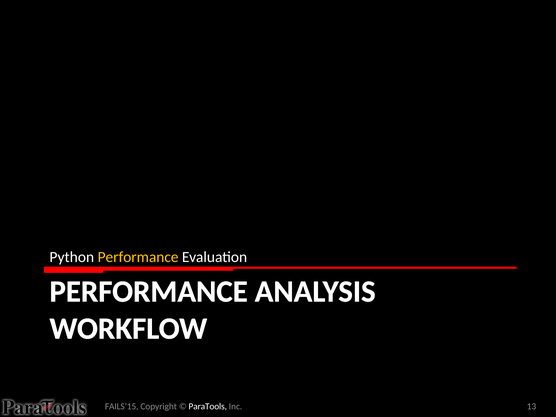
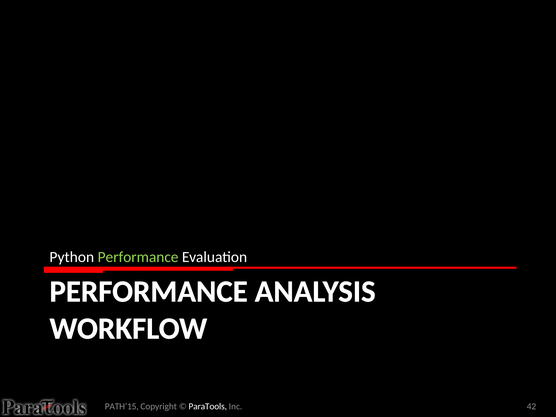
Performance colour: yellow -> light green (138, 257)
FAILS’15: FAILS’15 -> PATH’15 (122, 406)
13: 13 -> 42 (531, 406)
